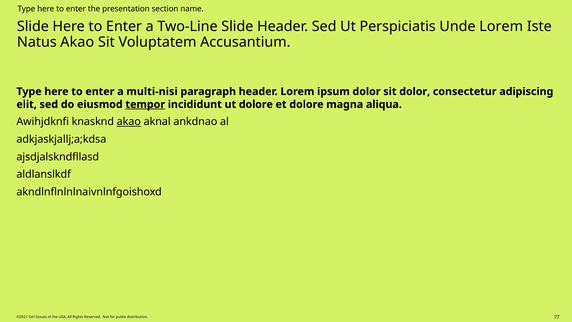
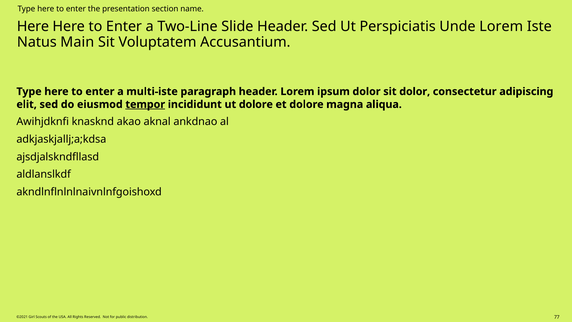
Slide: Slide -> Here (33, 27)
Natus Akao: Akao -> Main (77, 42)
multi-nisi: multi-nisi -> multi-iste (152, 91)
akao underline: present -> none (129, 122)
